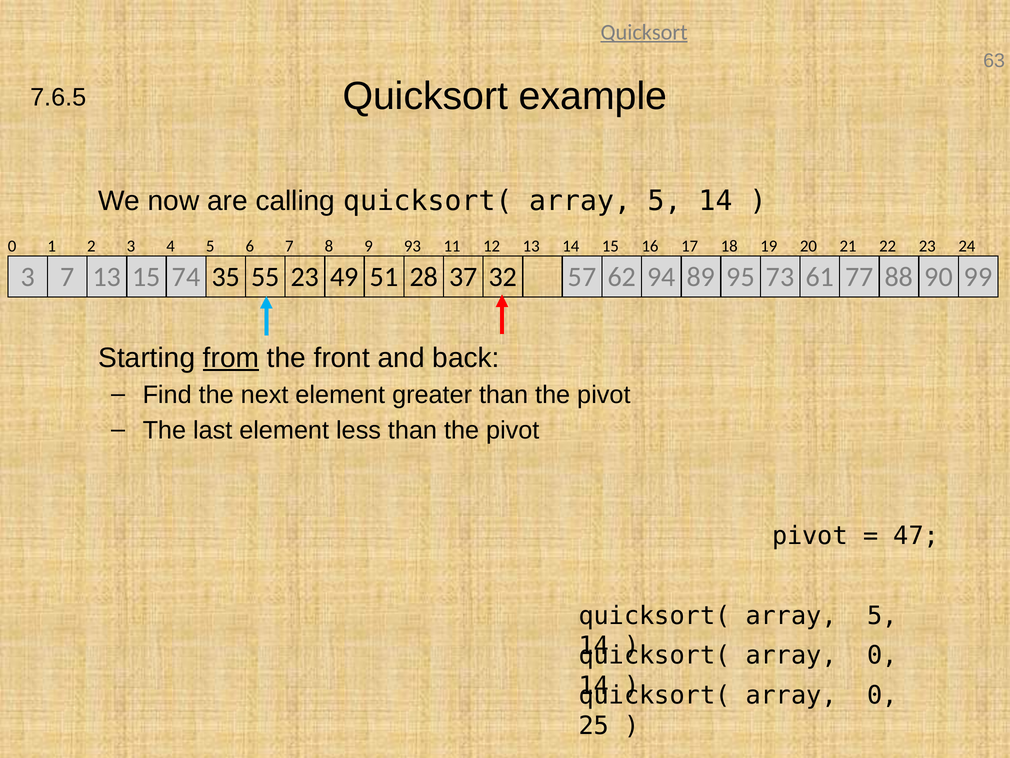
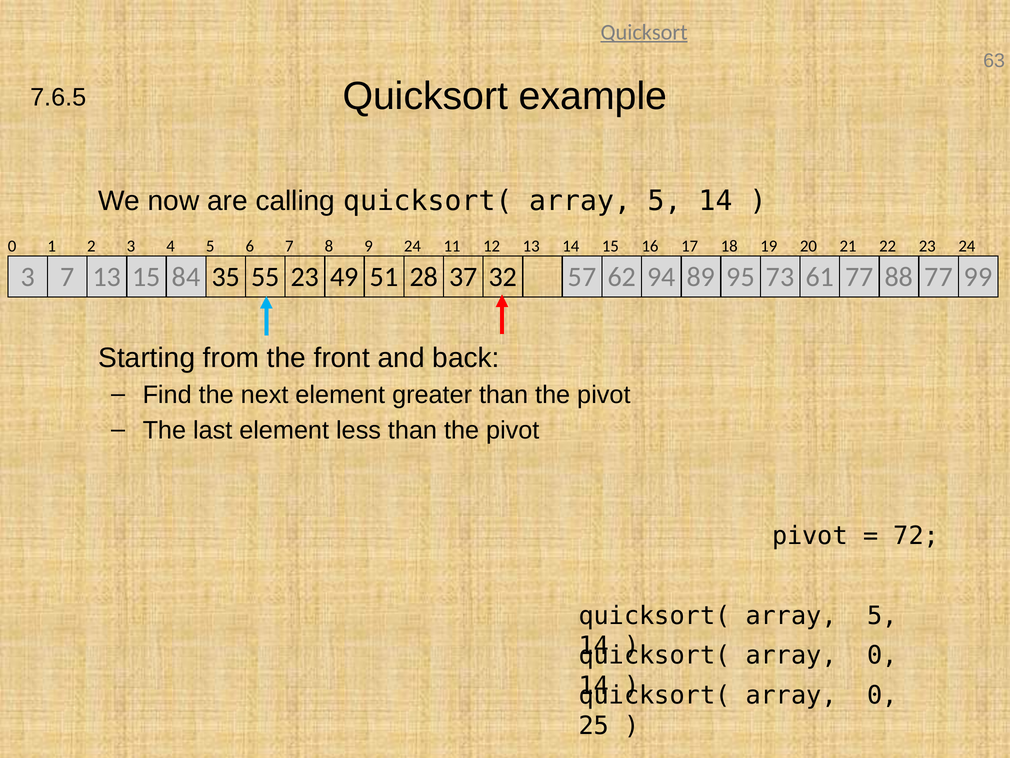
9 93: 93 -> 24 (412, 246)
74: 74 -> 84 (186, 277)
88 90: 90 -> 77 (939, 277)
from underline: present -> none (231, 358)
47: 47 -> 72 (916, 536)
